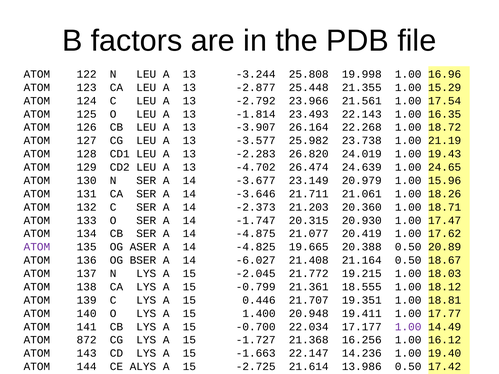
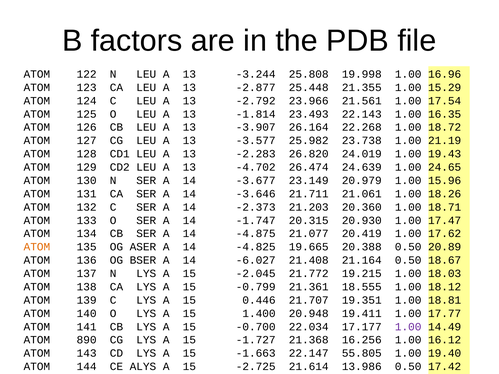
ATOM colour: purple -> orange (37, 247)
872: 872 -> 890 (87, 340)
14.236: 14.236 -> 55.805 (362, 354)
